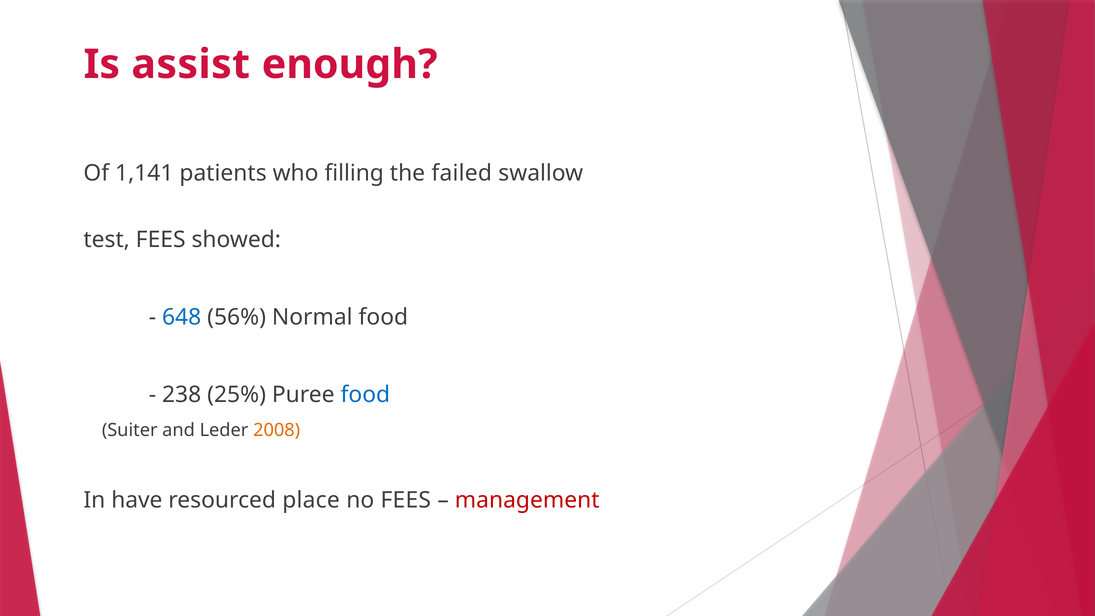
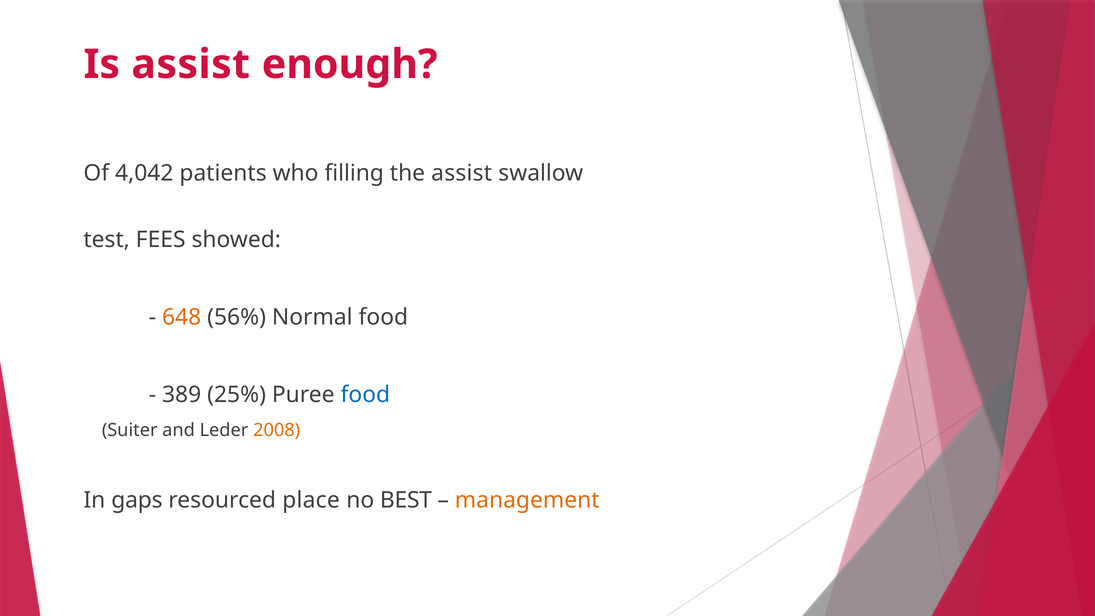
1,141: 1,141 -> 4,042 (144, 173)
the failed: failed -> assist (462, 173)
648 colour: blue -> orange (182, 317)
238: 238 -> 389 (182, 395)
have: have -> gaps (137, 500)
no FEES: FEES -> BEST (406, 500)
management colour: red -> orange (527, 500)
